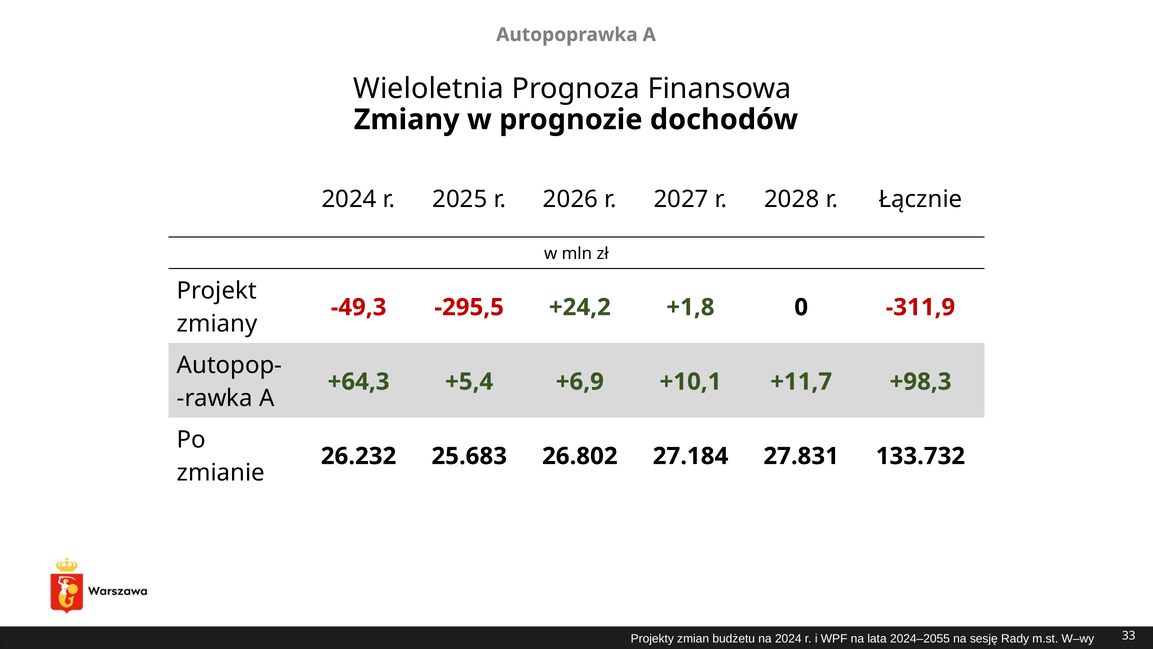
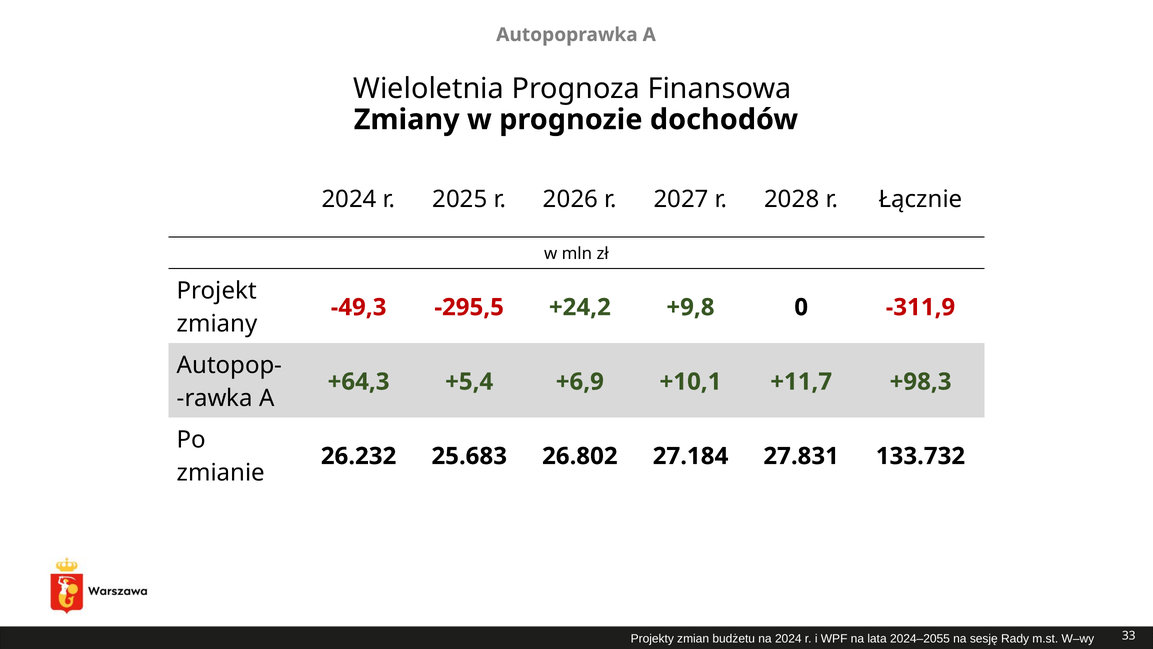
+1,8: +1,8 -> +9,8 (690, 307)
